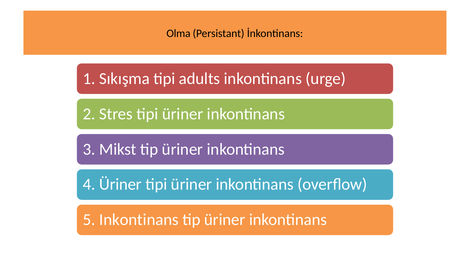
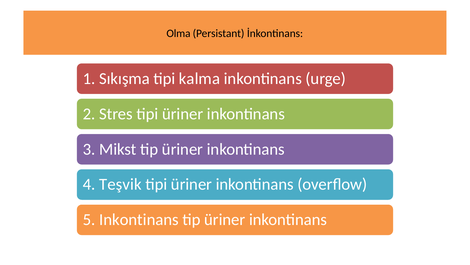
adults: adults -> kalma (199, 78)
4 Üriner: Üriner -> Teşvik (120, 184)
